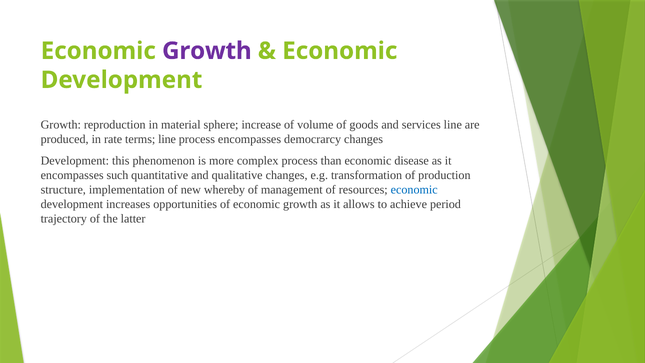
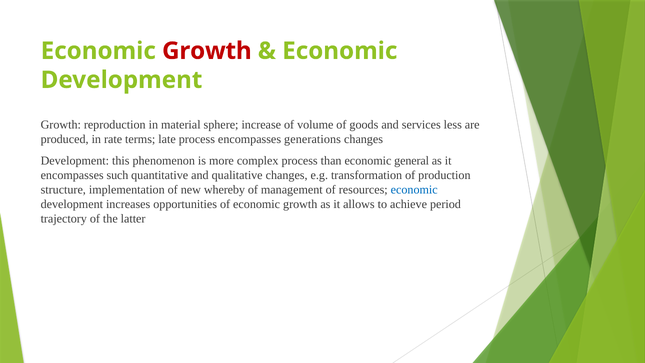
Growth colour: purple -> red (207, 51)
services line: line -> less (453, 125)
terms line: line -> late (167, 139)
democrarcy: democrarcy -> generations (313, 139)
disease: disease -> general (412, 161)
